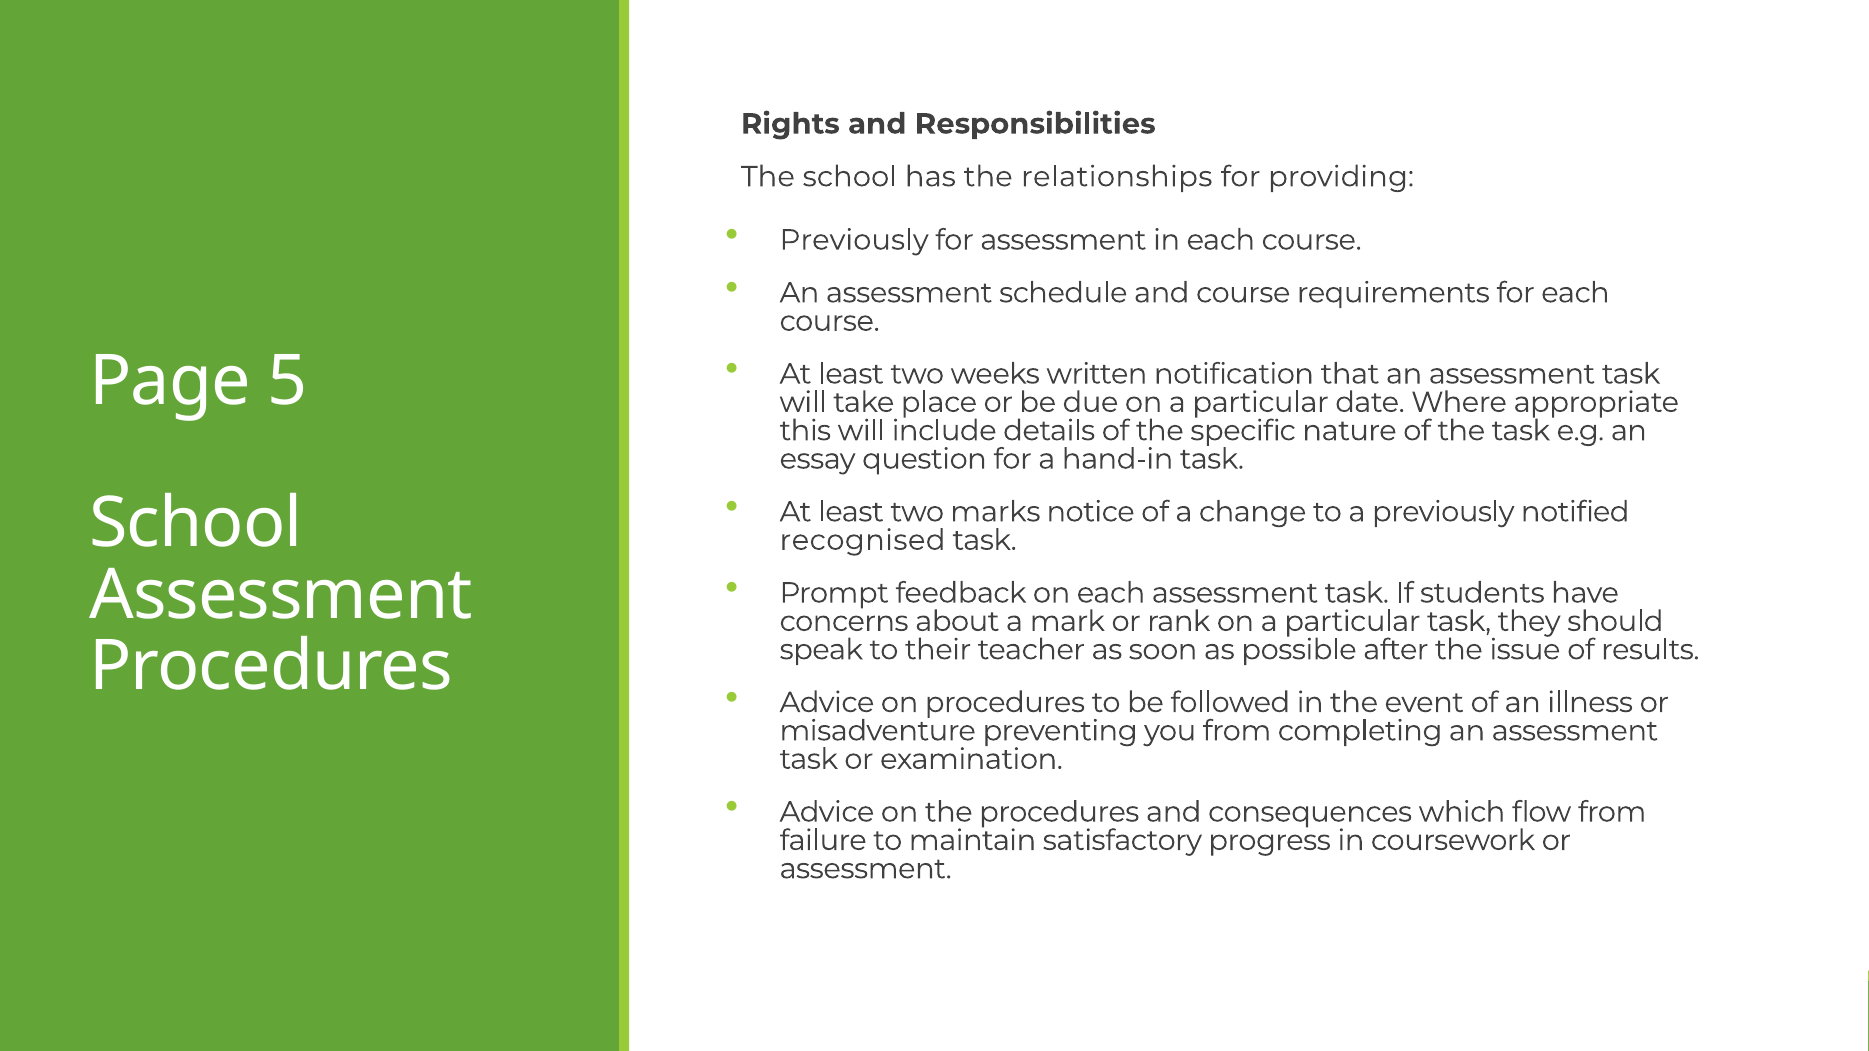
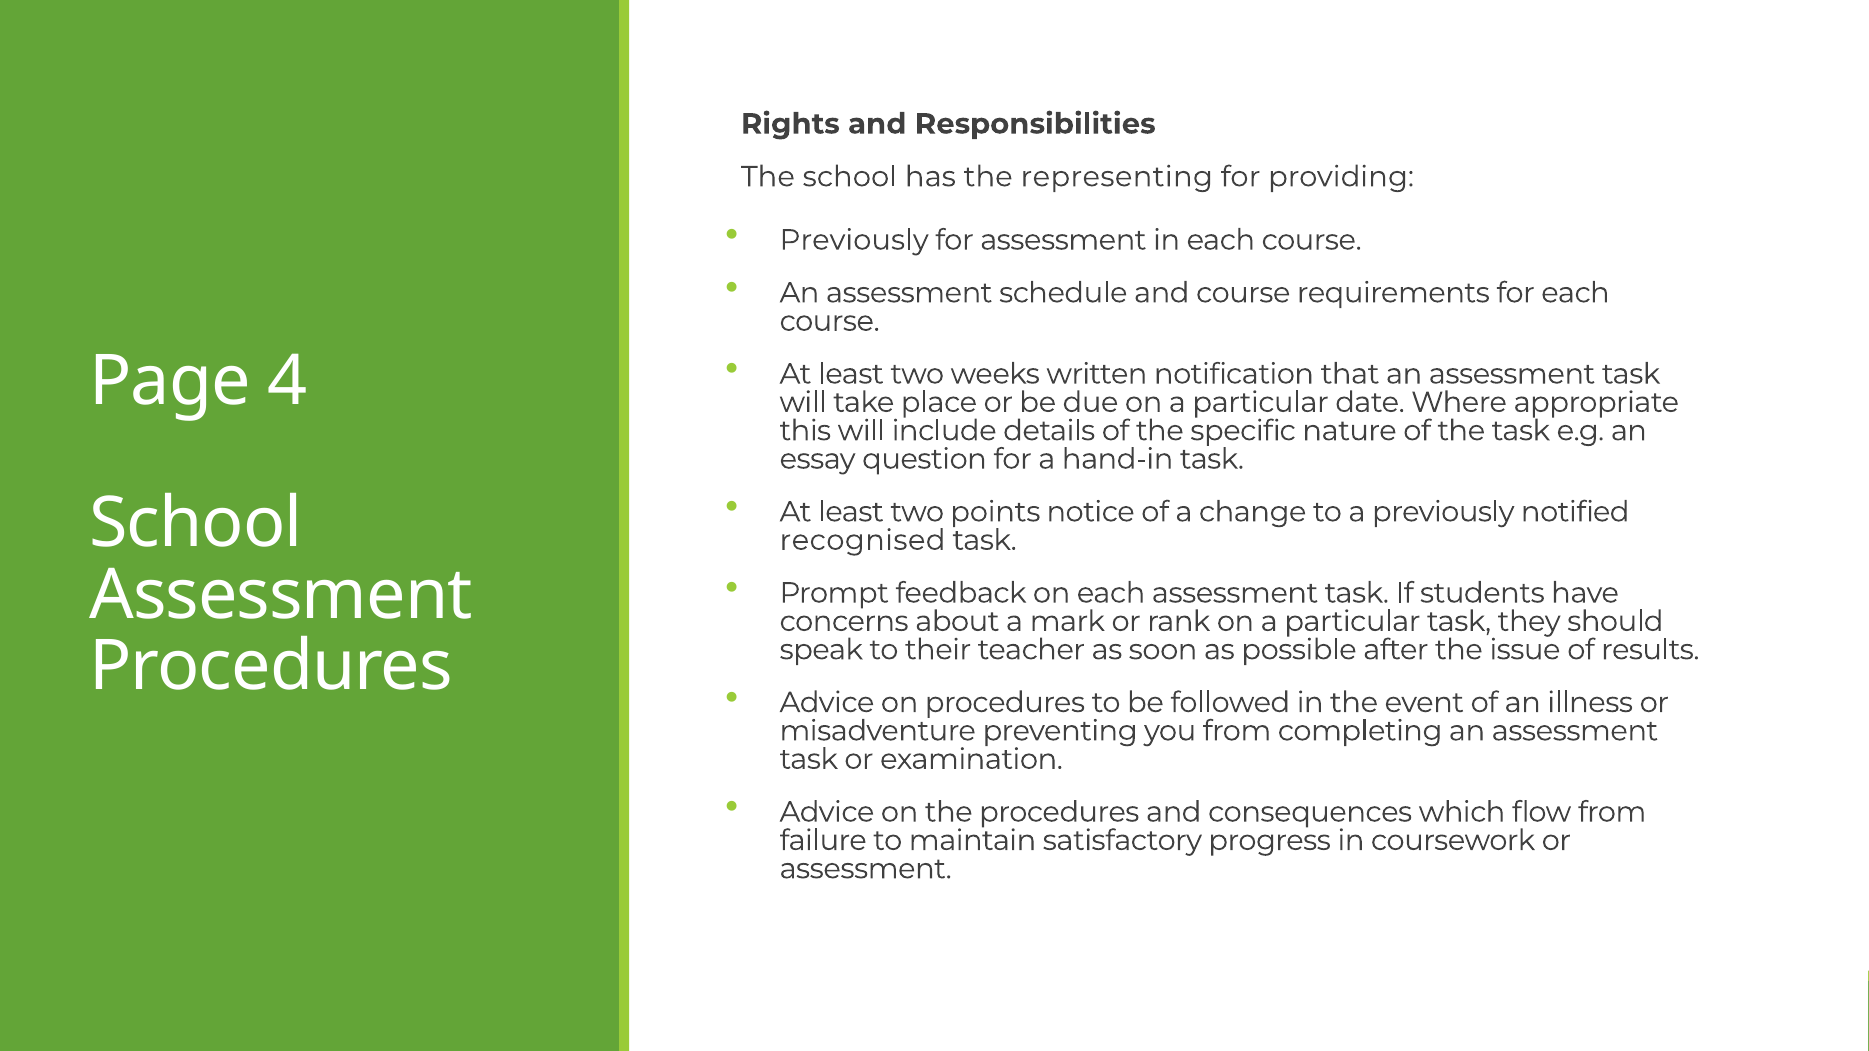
relationships: relationships -> representing (1117, 177)
5: 5 -> 4 (287, 381)
marks: marks -> points (995, 512)
